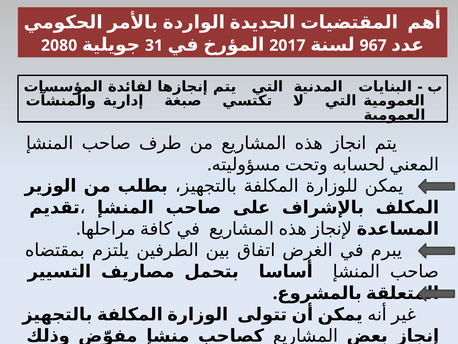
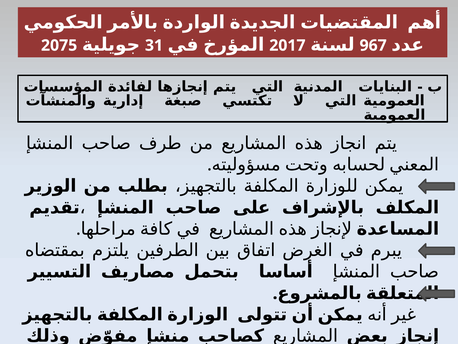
2080: 2080 -> 2075 (59, 45)
